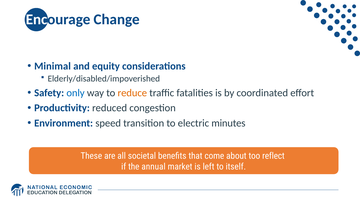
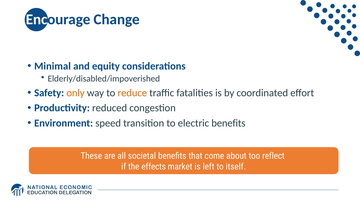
only colour: blue -> orange (76, 93)
electric minutes: minutes -> benefits (228, 123)
annual: annual -> effects (154, 166)
